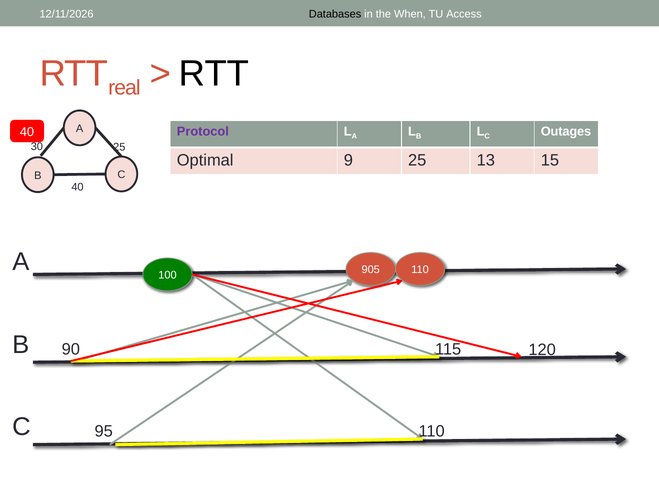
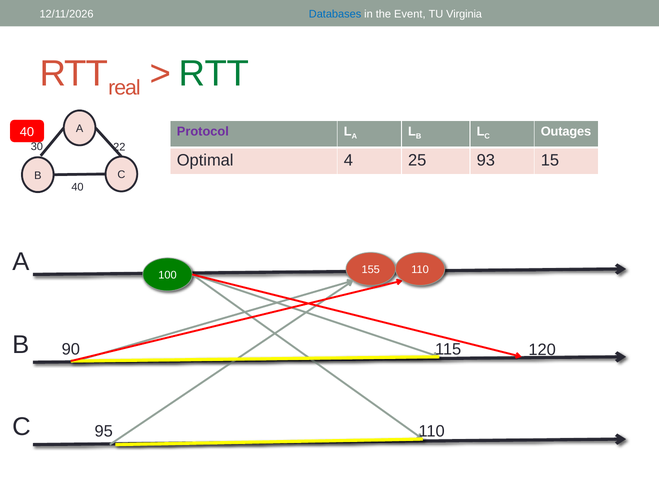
Databases colour: black -> blue (335, 14)
When: When -> Event (410, 14)
Access: Access -> Virginia (464, 14)
RTT colour: black -> green (214, 74)
25: 25 -> 22 (119, 147)
9: 9 -> 4 (348, 160)
13: 13 -> 93 (486, 160)
905: 905 -> 155 (371, 270)
